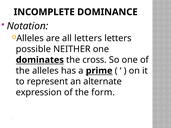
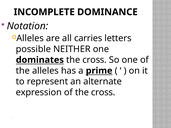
all letters: letters -> carries (88, 38)
of the form: form -> cross (103, 92)
